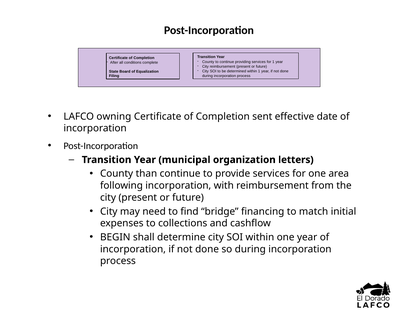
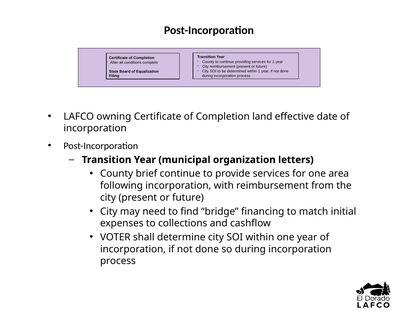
sent: sent -> land (262, 116)
than: than -> brief (146, 173)
BEGIN: BEGIN -> VOTER (115, 237)
